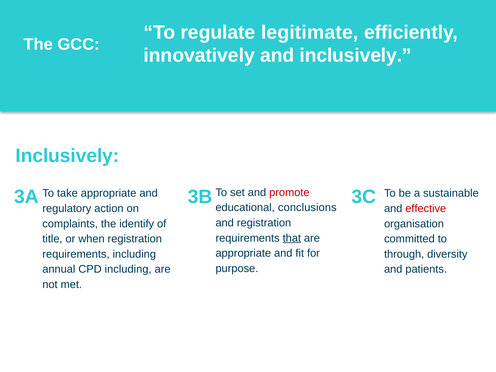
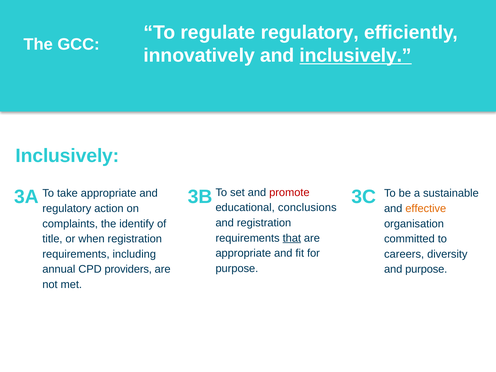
regulate legitimate: legitimate -> regulatory (310, 32)
inclusively underline: none -> present (356, 56)
effective colour: red -> orange (426, 209)
through: through -> careers (404, 254)
CPD including: including -> providers (128, 269)
and patients: patients -> purpose (426, 269)
